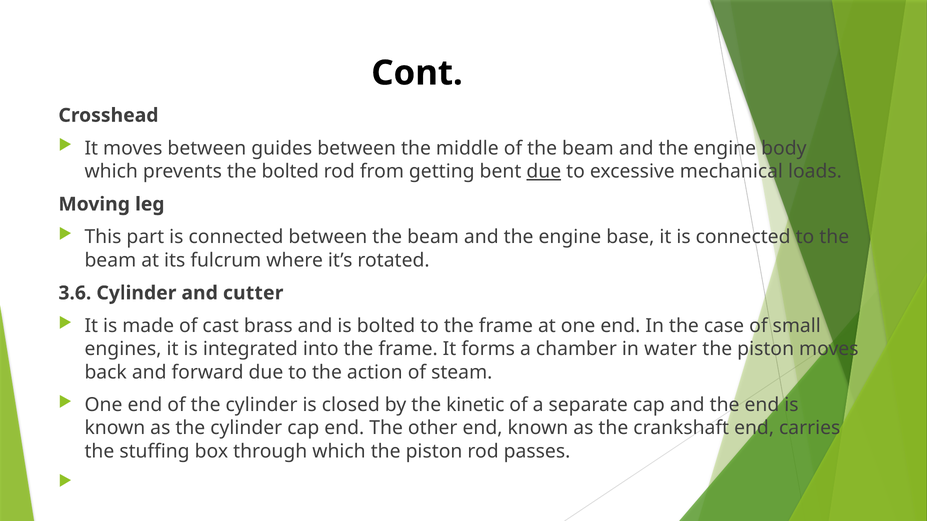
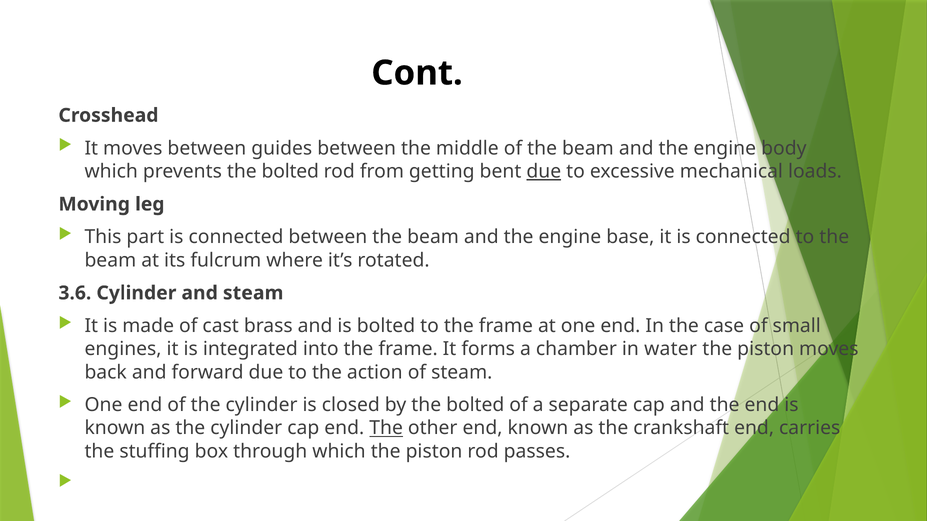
and cutter: cutter -> steam (253, 293)
by the kinetic: kinetic -> bolted (475, 405)
The underline: none -> present (386, 428)
